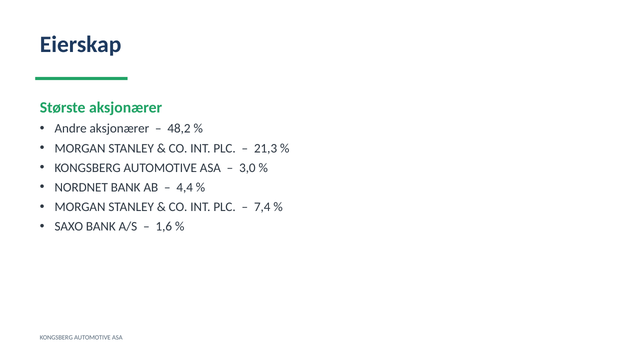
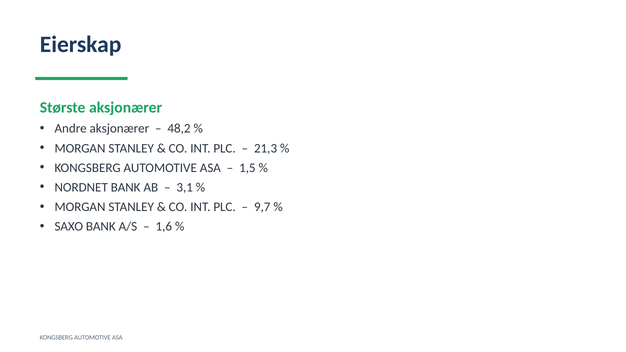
3,0: 3,0 -> 1,5 (247, 168)
4,4: 4,4 -> 3,1 (185, 187)
7,4: 7,4 -> 9,7 (262, 207)
